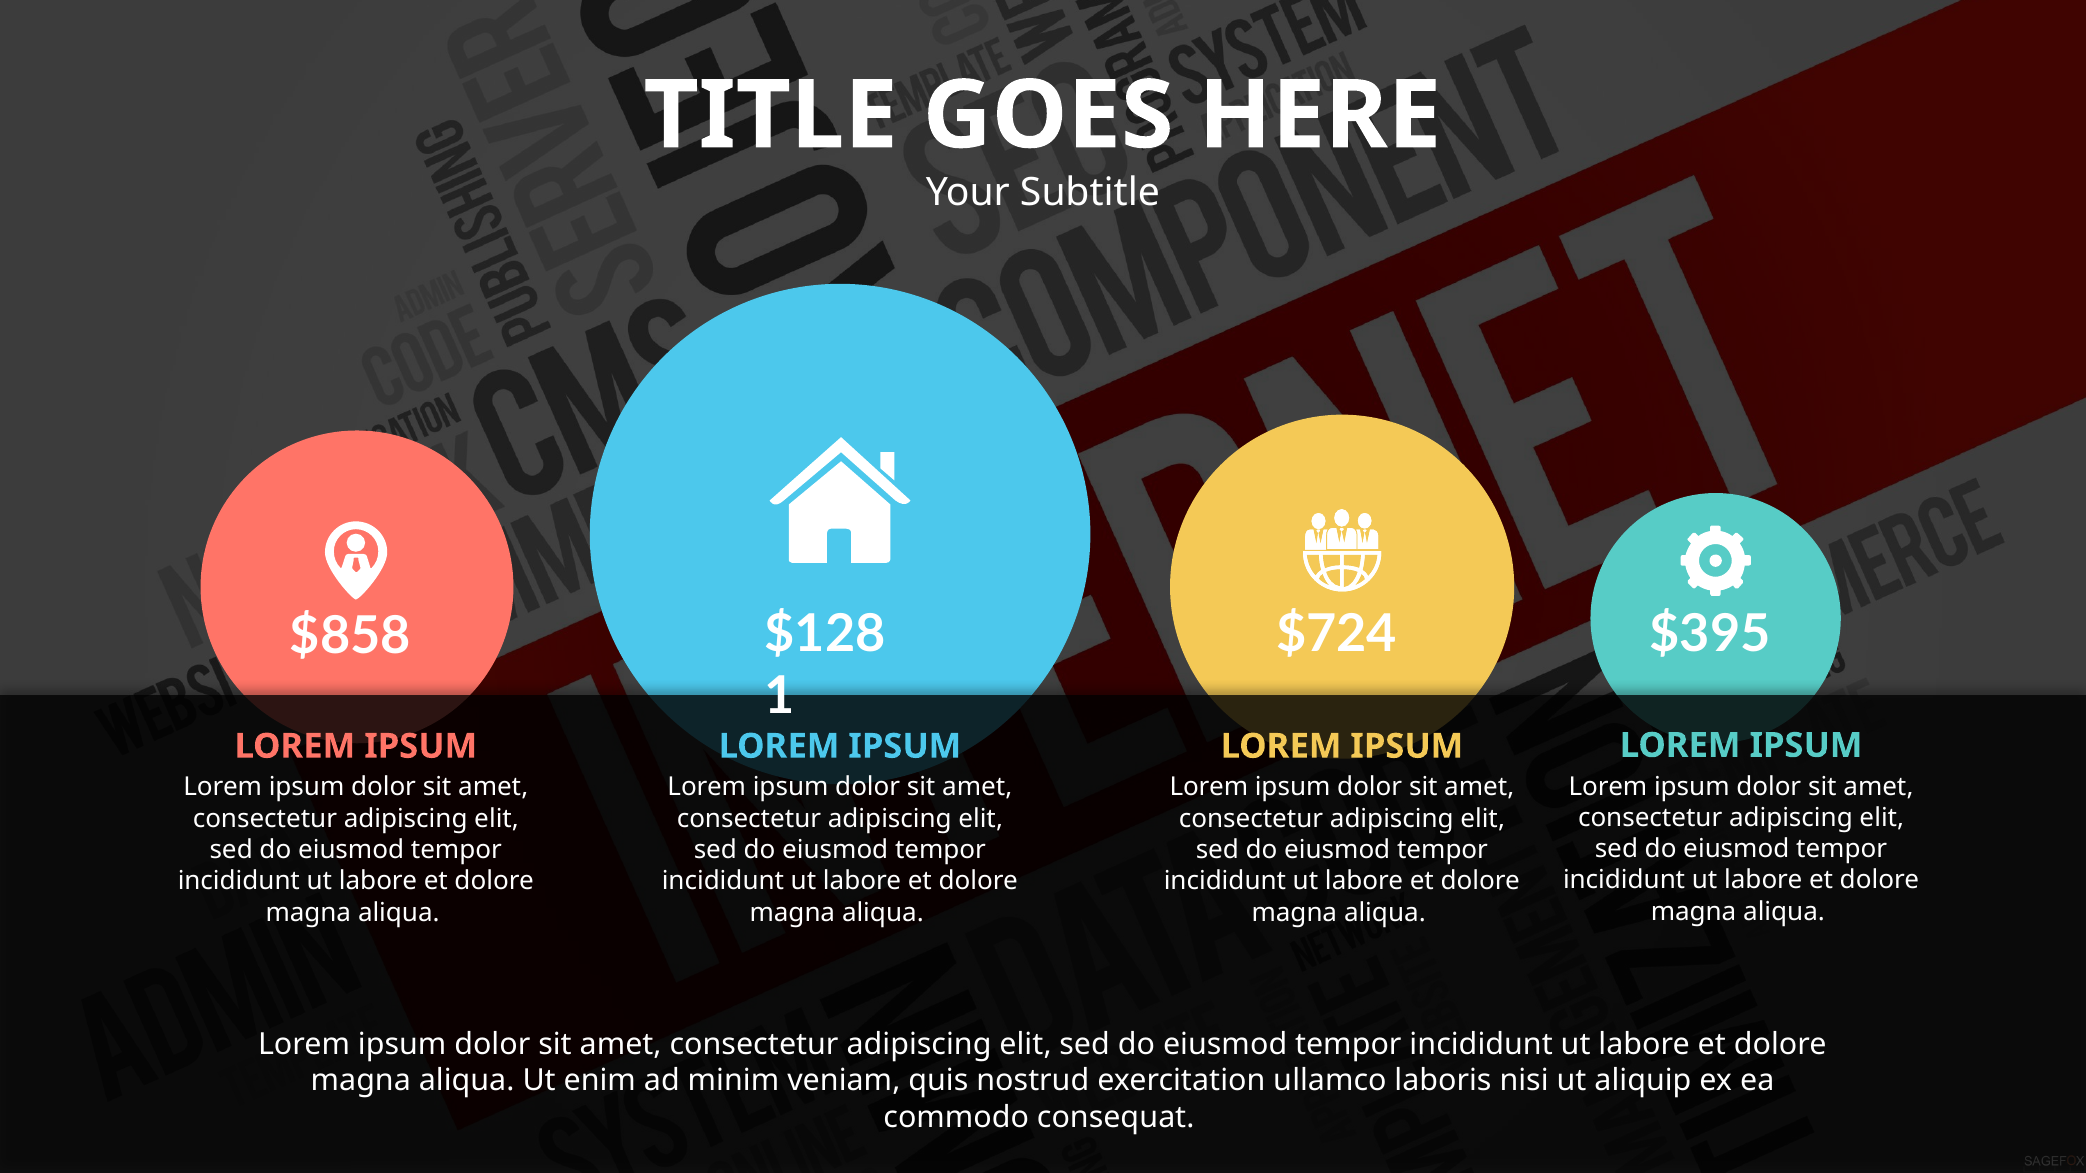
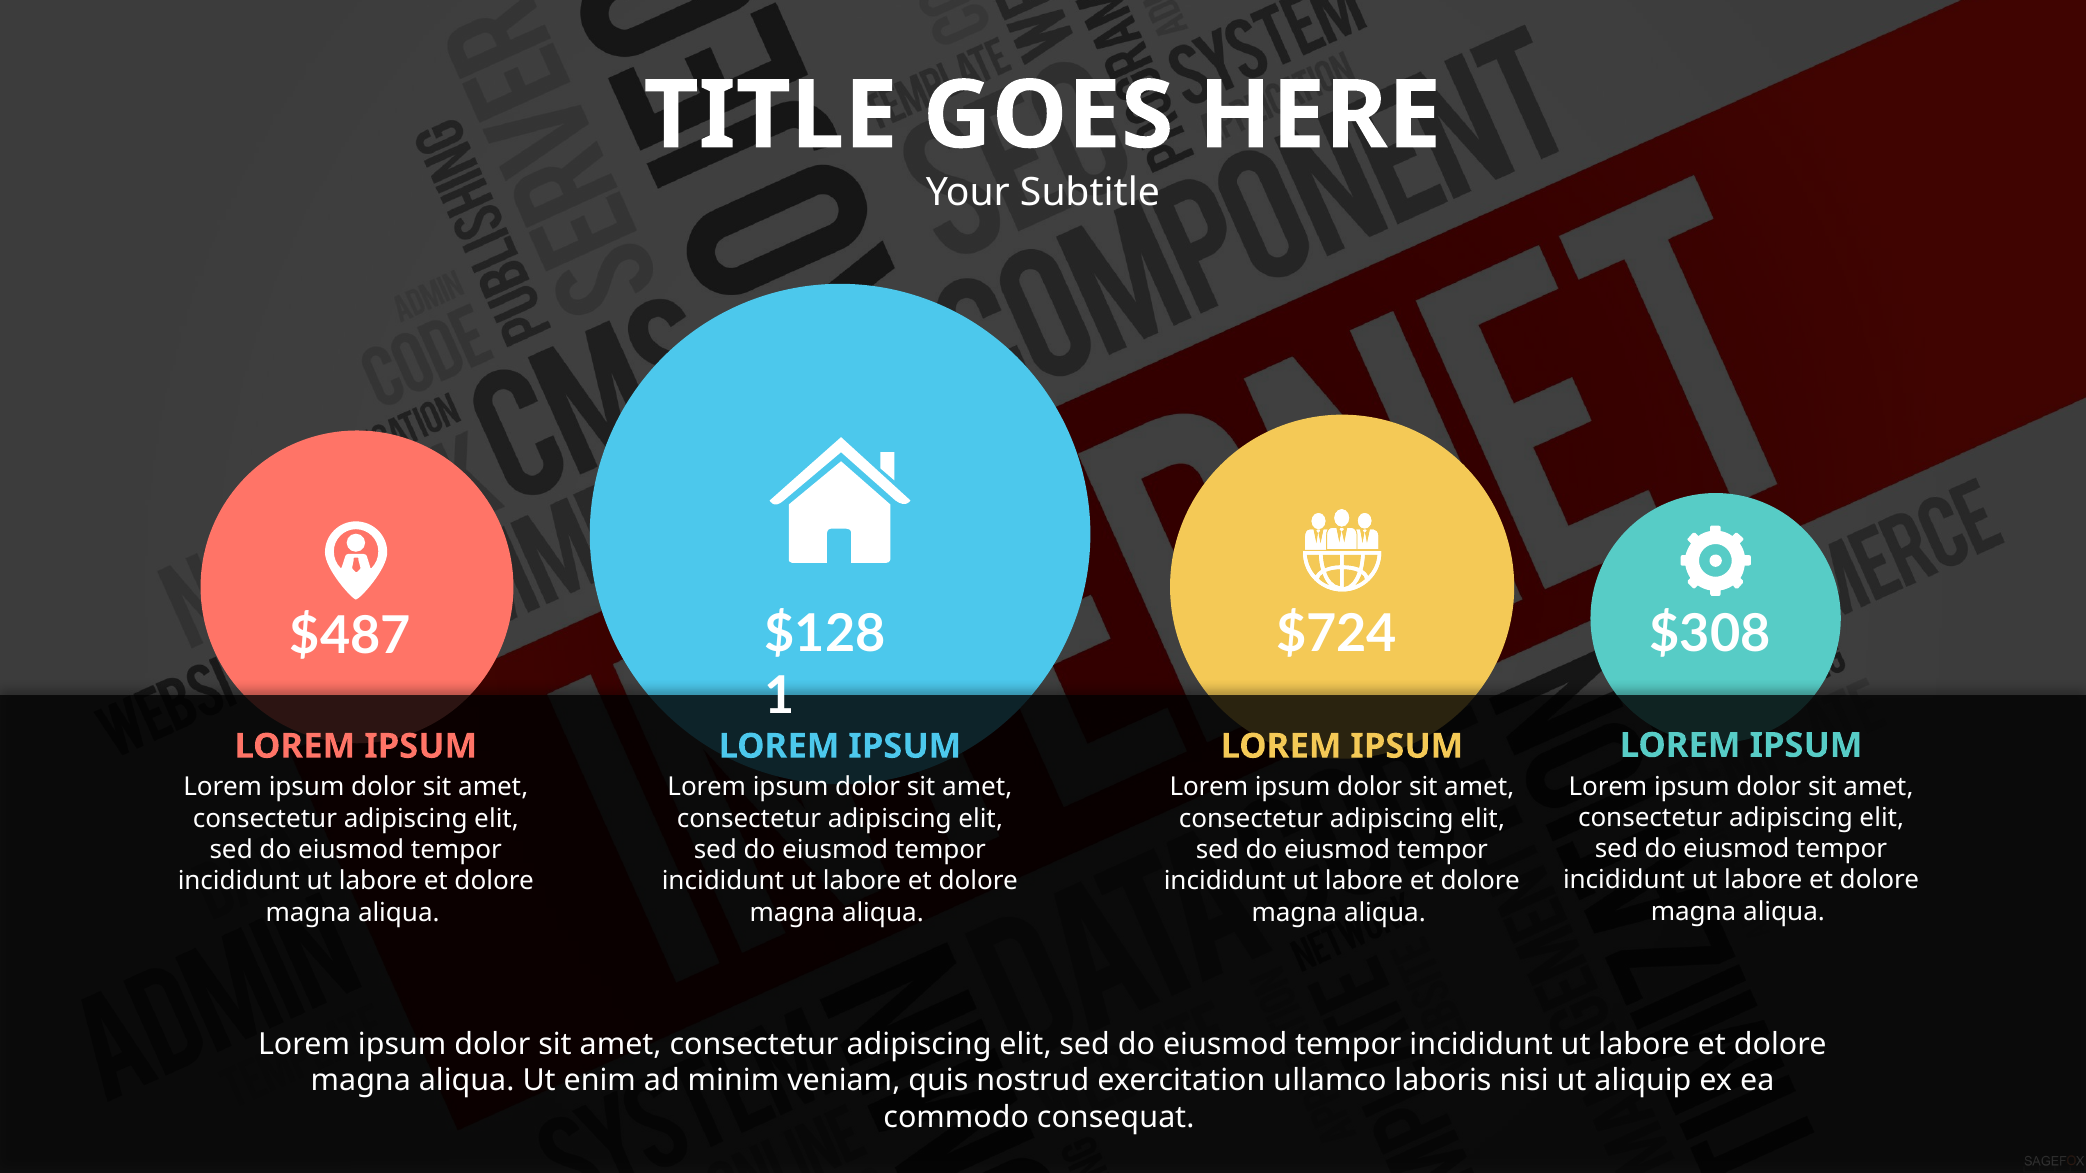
$395: $395 -> $308 (1710, 634)
$858: $858 -> $487 (350, 637)
